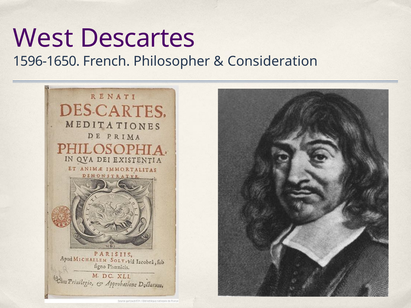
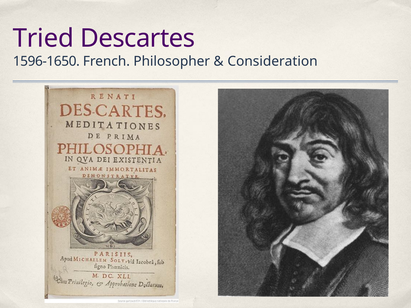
West: West -> Tried (43, 39)
